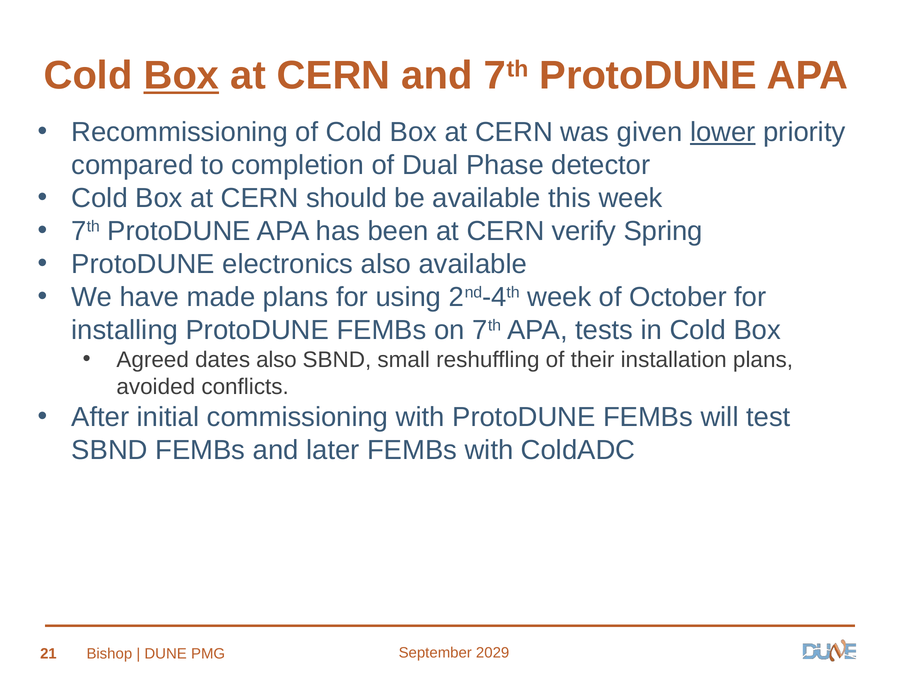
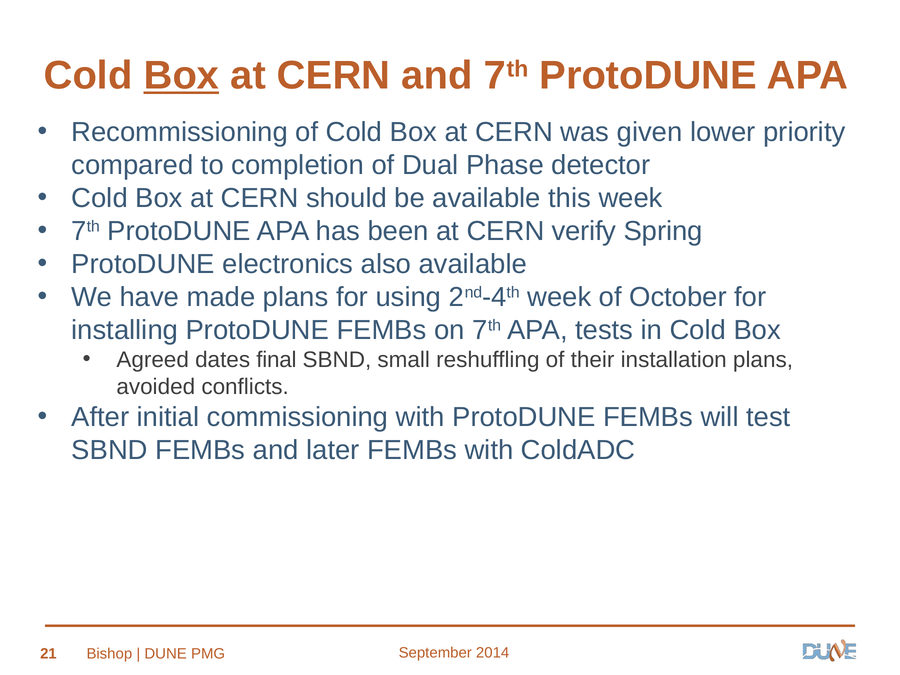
lower underline: present -> none (723, 132)
dates also: also -> final (276, 360)
2029: 2029 -> 2014 (493, 653)
